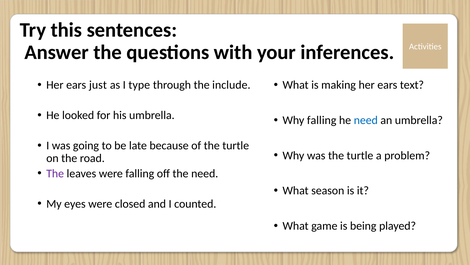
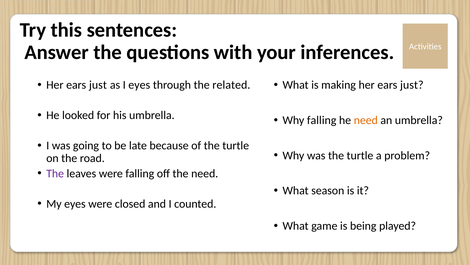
I type: type -> eyes (139, 85)
include: include -> related (231, 85)
making her ears text: text -> just (412, 85)
need colour: blue -> orange (366, 120)
